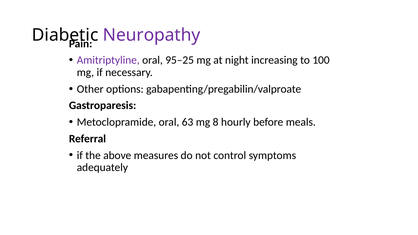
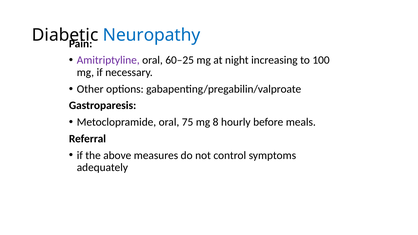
Neuropathy colour: purple -> blue (152, 35)
95–25: 95–25 -> 60–25 (180, 60)
63: 63 -> 75 (188, 122)
